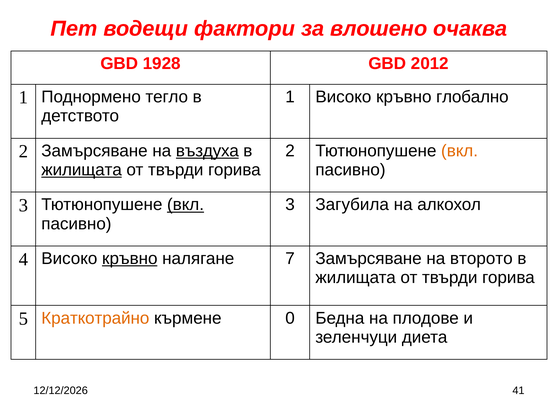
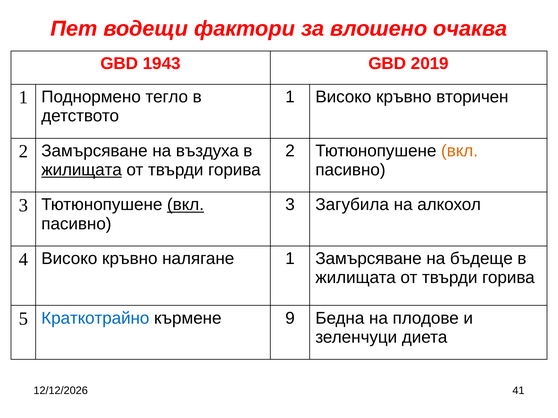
1928: 1928 -> 1943 (162, 64)
2012: 2012 -> 2019 (430, 64)
глобално: глобално -> вторичен (472, 97)
въздуха underline: present -> none (207, 151)
кръвно underline: present -> none (130, 259)
налягане 7: 7 -> 1 (290, 259)
второто: второто -> бъдеще (481, 259)
Краткотрайно colour: orange -> blue (95, 318)
0: 0 -> 9 (290, 318)
